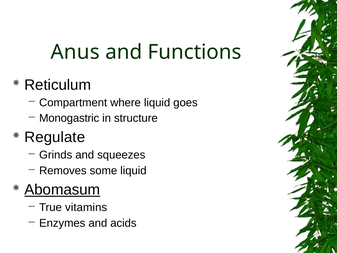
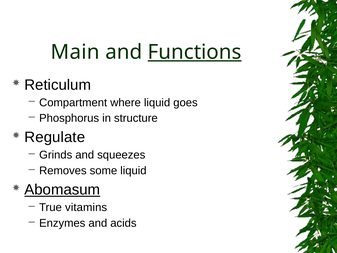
Anus: Anus -> Main (75, 52)
Functions underline: none -> present (195, 52)
Monogastric: Monogastric -> Phosphorus (69, 118)
